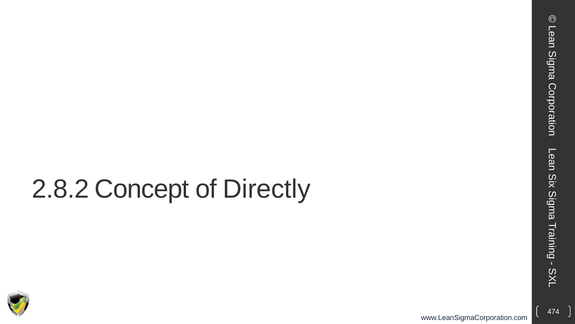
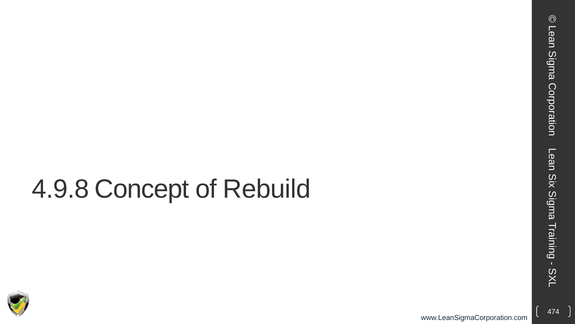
2.8.2: 2.8.2 -> 4.9.8 (60, 189)
Directly: Directly -> Rebuild (267, 189)
